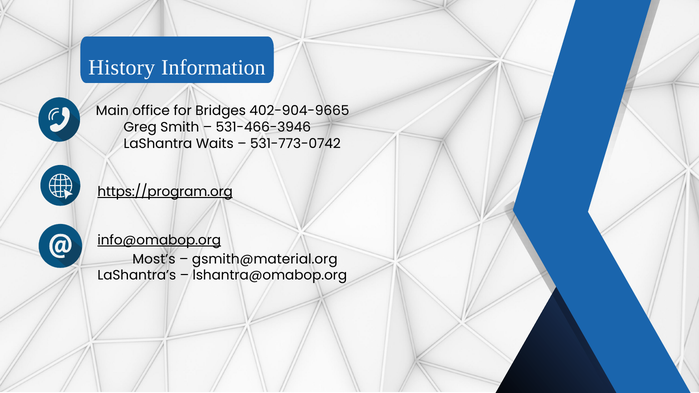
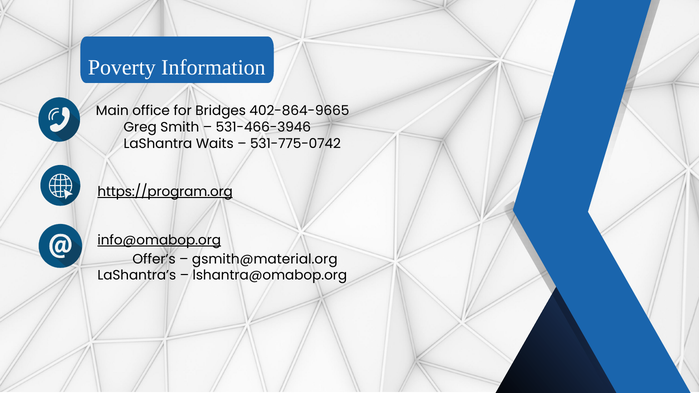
History: History -> Poverty (122, 67)
402-904-9665: 402-904-9665 -> 402-864-9665 (299, 111)
531-773-0742: 531-773-0742 -> 531-775-0742 (295, 144)
Most’s: Most’s -> Offer’s (154, 259)
